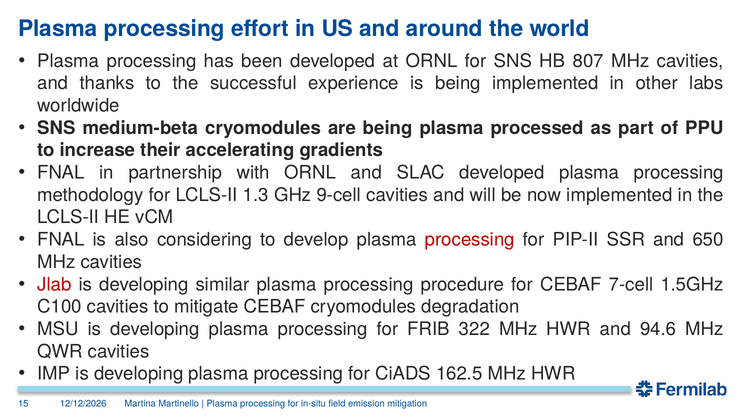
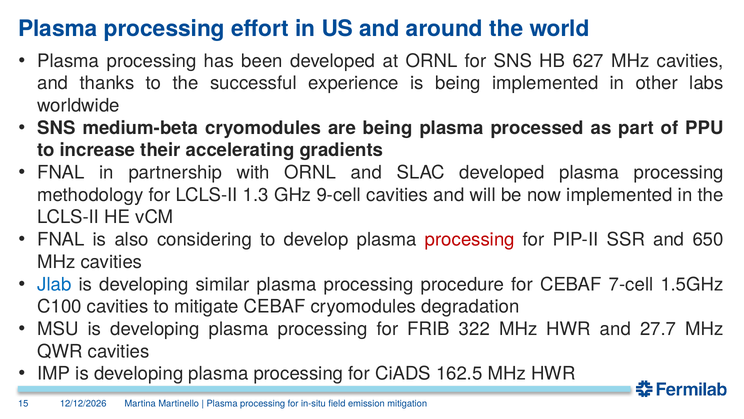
807: 807 -> 627 (588, 61)
Jlab colour: red -> blue (54, 284)
94.6: 94.6 -> 27.7 (658, 329)
